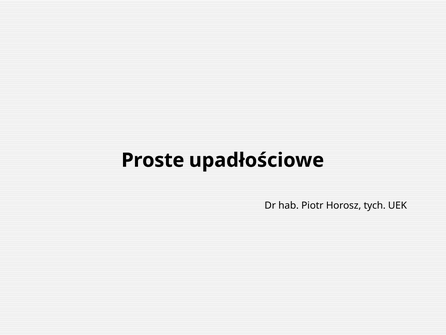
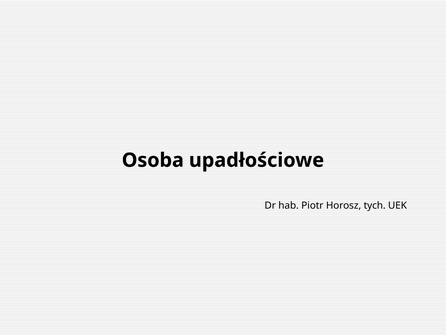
Proste: Proste -> Osoba (153, 160)
